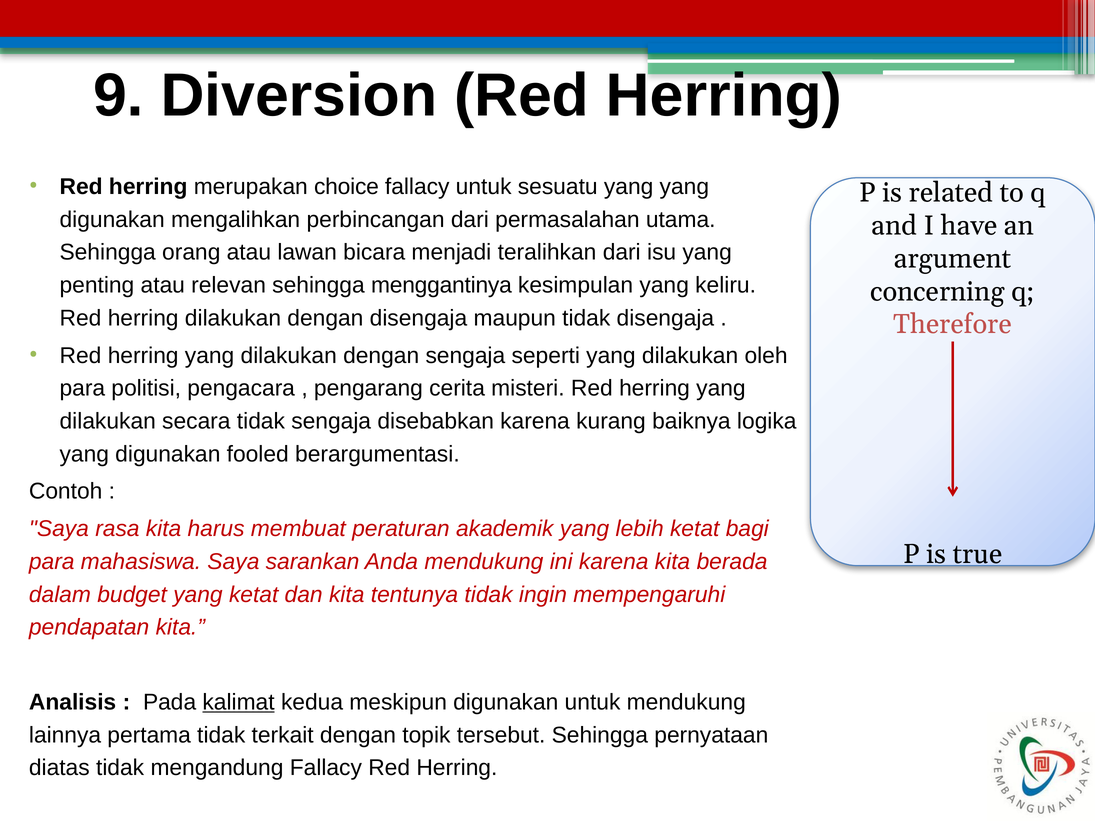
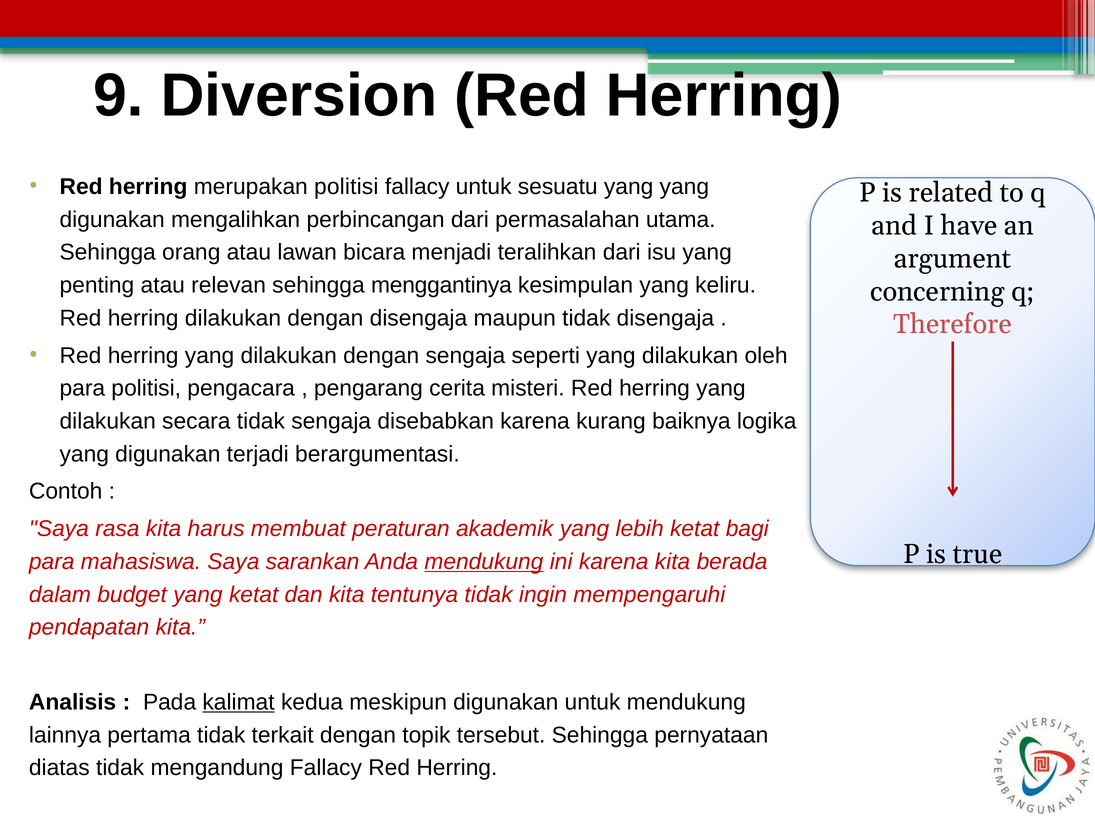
merupakan choice: choice -> politisi (346, 187)
fooled: fooled -> terjadi (258, 454)
mendukung underline: none -> present (484, 562)
